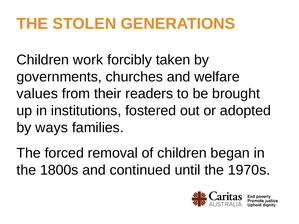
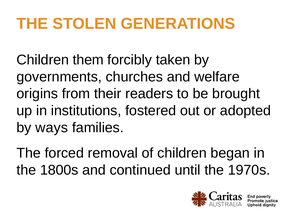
work: work -> them (88, 60)
values: values -> origins (37, 94)
